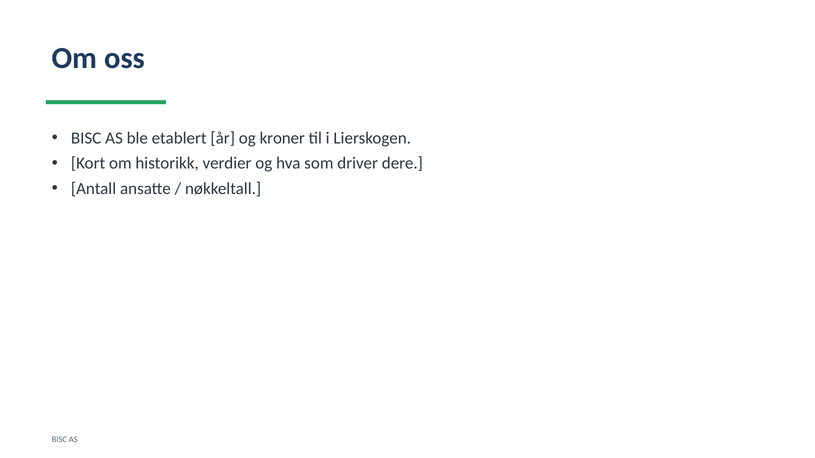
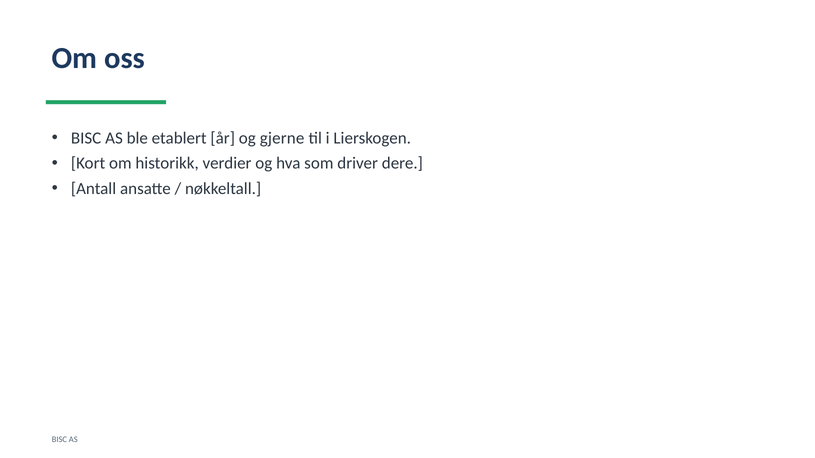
kroner: kroner -> gjerne (282, 138)
